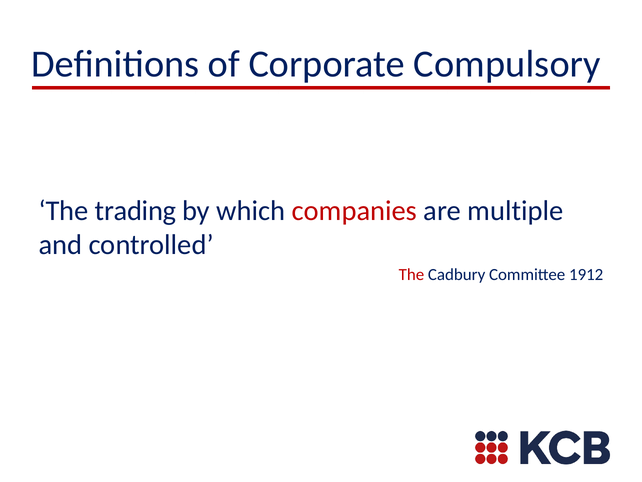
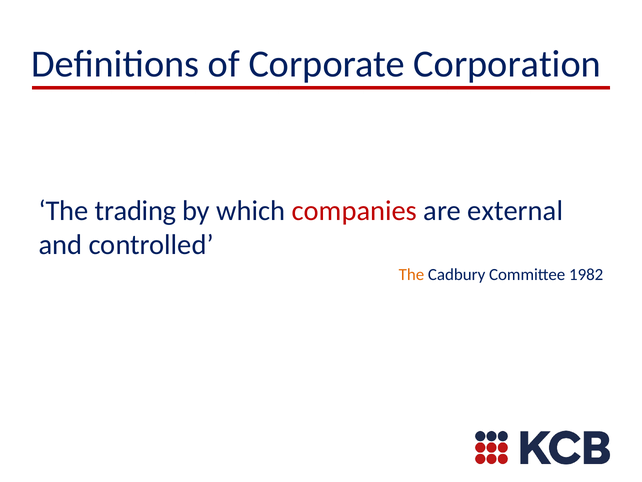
Compulsory: Compulsory -> Corporation (507, 64)
multiple: multiple -> external (515, 210)
The colour: red -> orange (411, 275)
1912: 1912 -> 1982 (586, 275)
